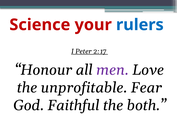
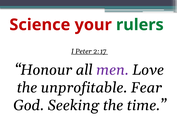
rulers colour: blue -> green (140, 25)
Faithful: Faithful -> Seeking (74, 105)
both: both -> time (146, 105)
